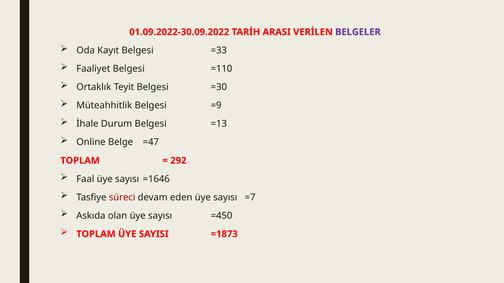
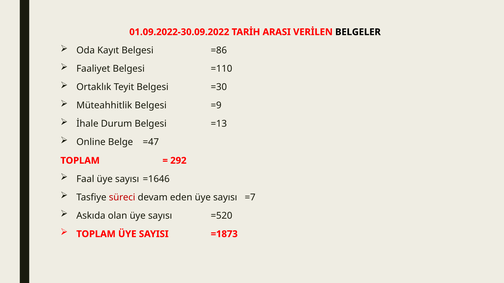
BELGELER colour: purple -> black (358, 32)
=33: =33 -> =86 (219, 50)
=450: =450 -> =520 (222, 216)
